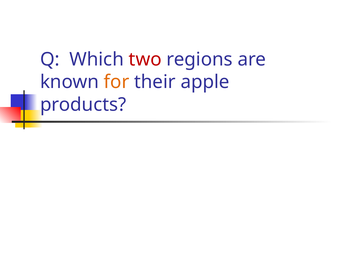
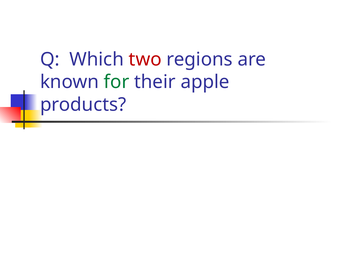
for colour: orange -> green (117, 82)
